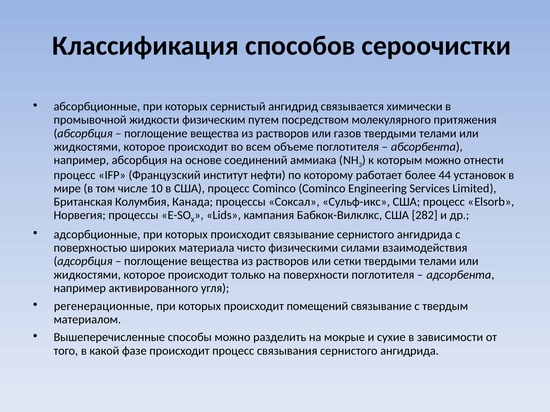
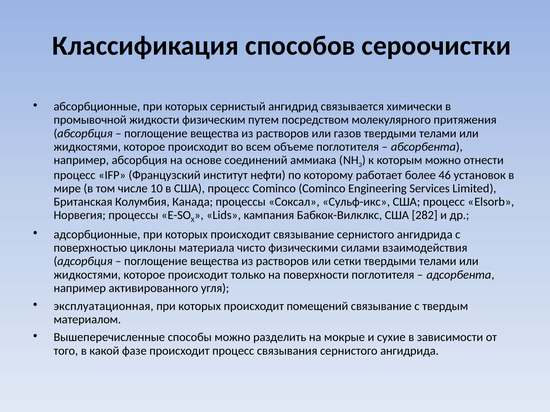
44: 44 -> 46 (445, 175)
широких: широких -> циклоны (153, 248)
регенерационные: регенерационные -> эксплуатационная (104, 306)
